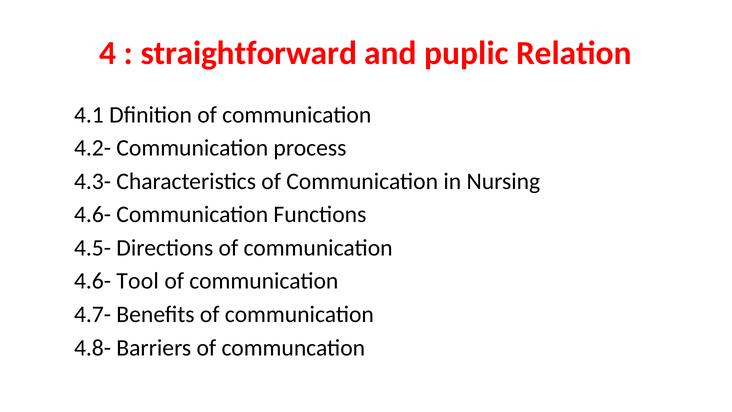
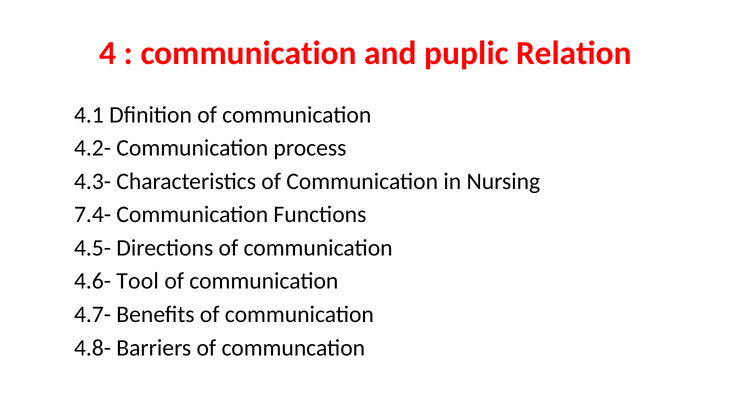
straightforward: straightforward -> communication (249, 53)
4.6-: 4.6- -> 7.4- (93, 214)
